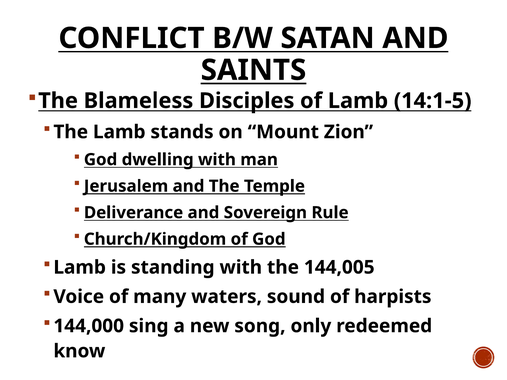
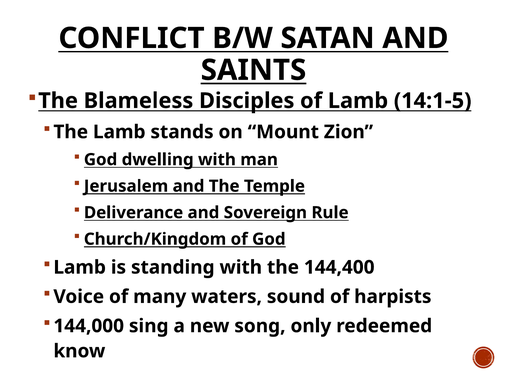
144,005: 144,005 -> 144,400 (339, 268)
